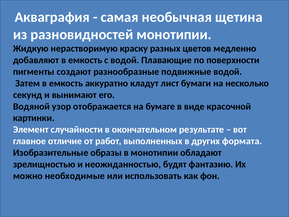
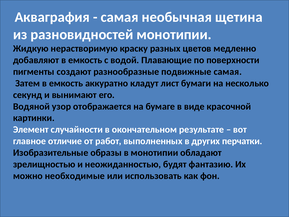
подвижные водой: водой -> самая (228, 72)
формата: формата -> перчатки (242, 141)
